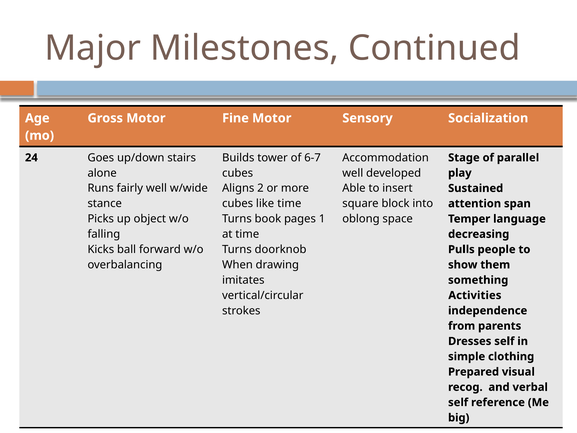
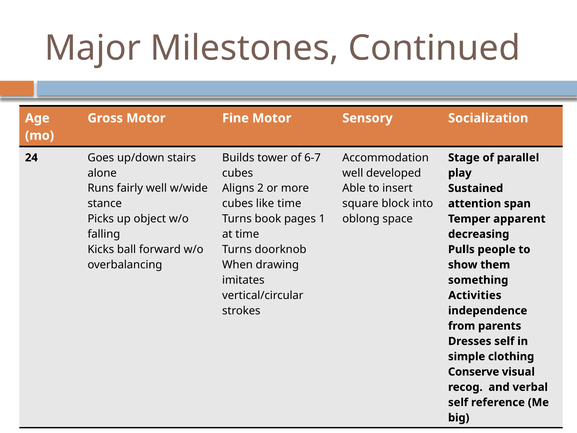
language: language -> apparent (519, 219)
Prepared: Prepared -> Conserve (474, 372)
